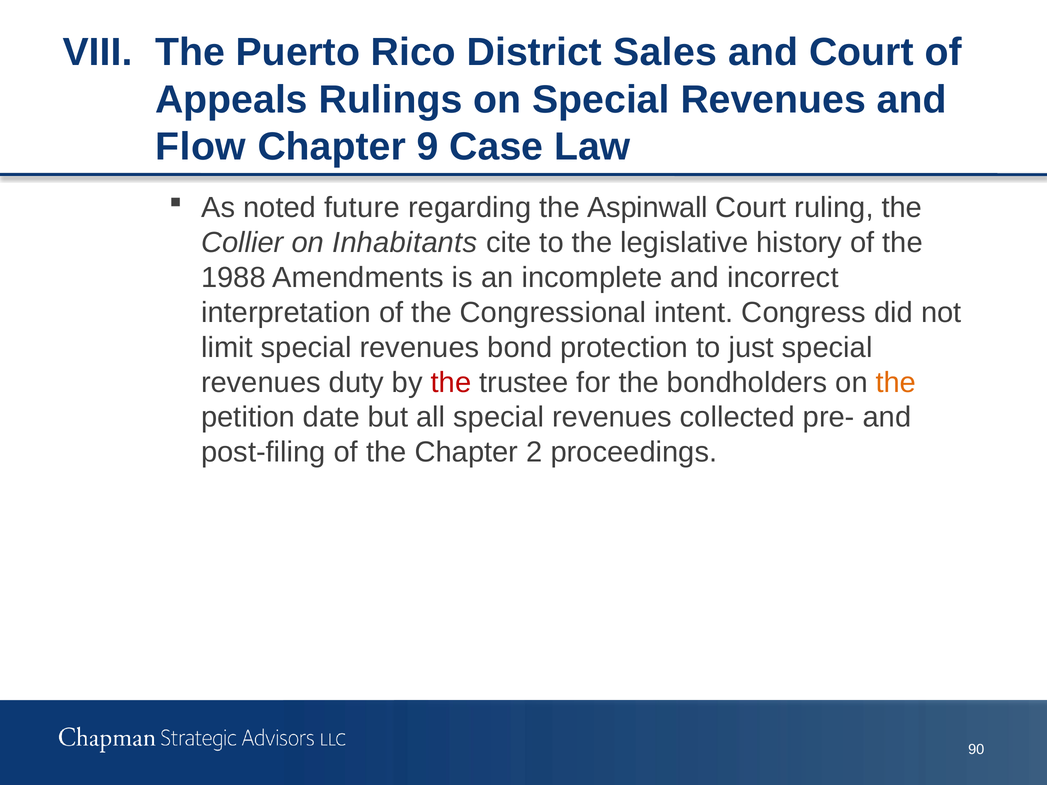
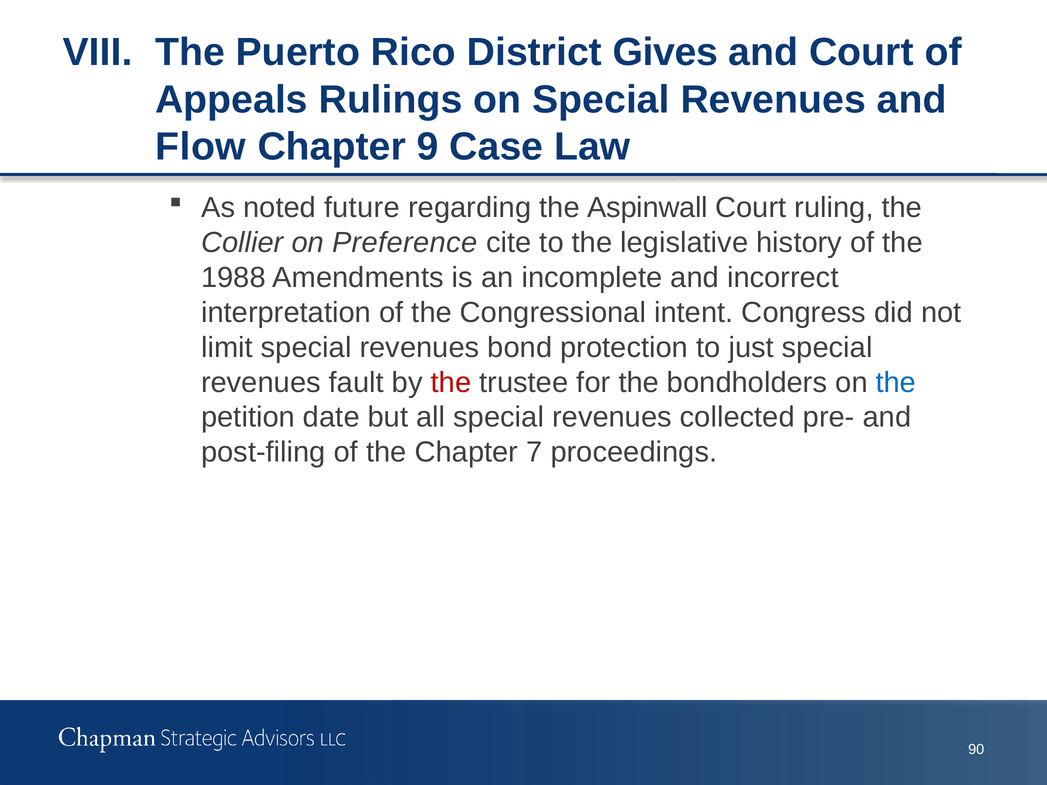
Sales: Sales -> Gives (665, 52)
Inhabitants: Inhabitants -> Preference (405, 243)
duty: duty -> fault (356, 383)
the colour: orange -> blue (896, 383)
2: 2 -> 7 (534, 452)
